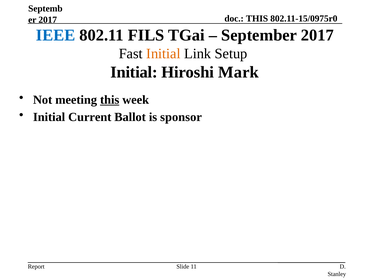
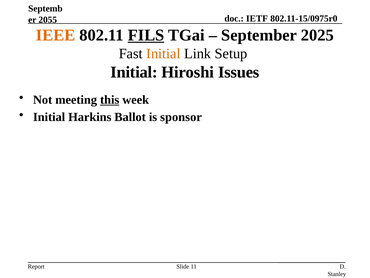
THIS: THIS -> IETF (257, 19)
2017: 2017 -> 2055 (48, 20)
IEEE colour: blue -> orange (56, 35)
FILS underline: none -> present (146, 35)
September 2017: 2017 -> 2025 (317, 35)
Mark: Mark -> Issues (239, 72)
Current: Current -> Harkins (90, 117)
